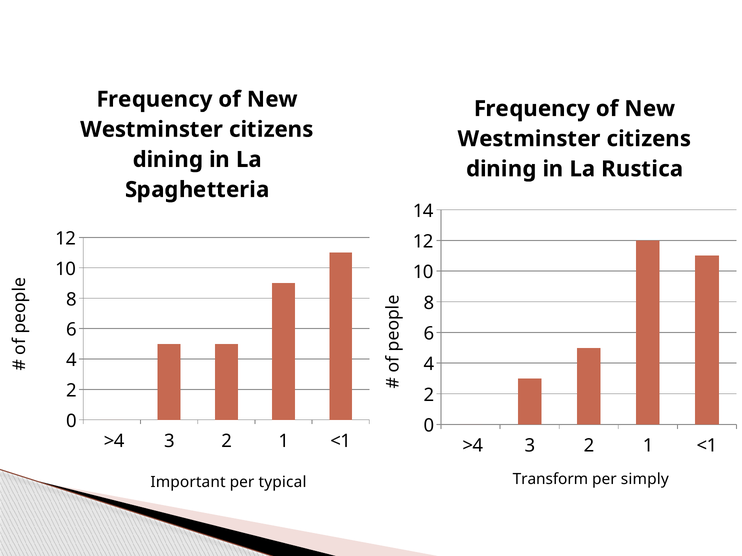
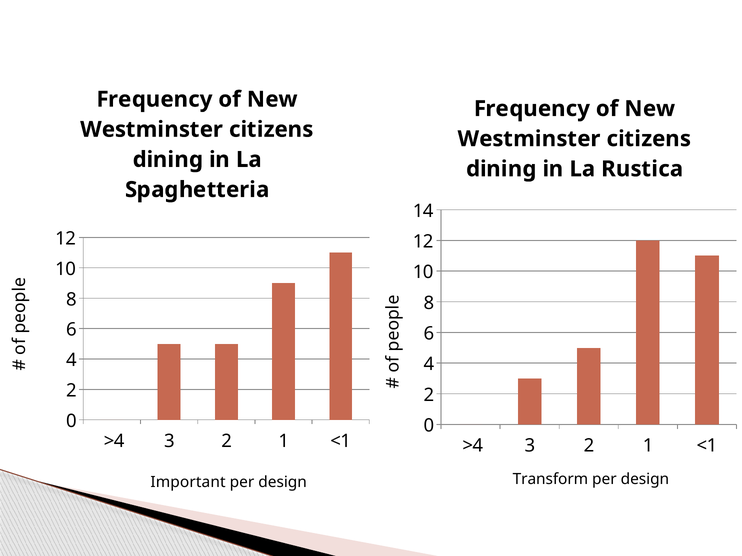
simply: simply -> design (645, 480)
typical: typical -> design (283, 483)
